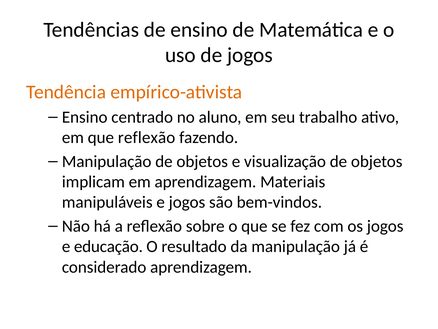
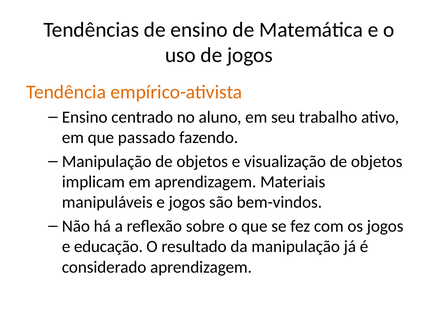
que reflexão: reflexão -> passado (147, 137)
